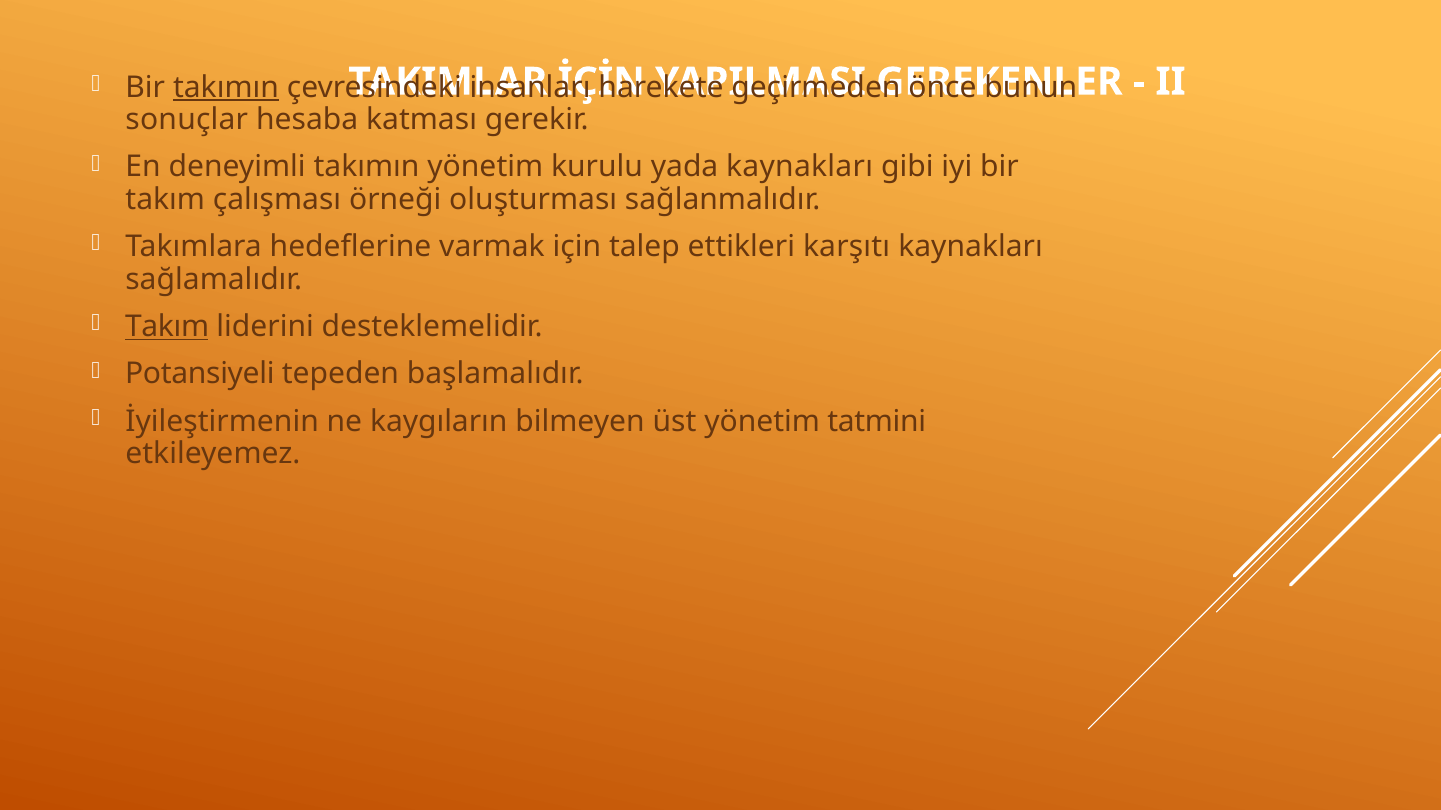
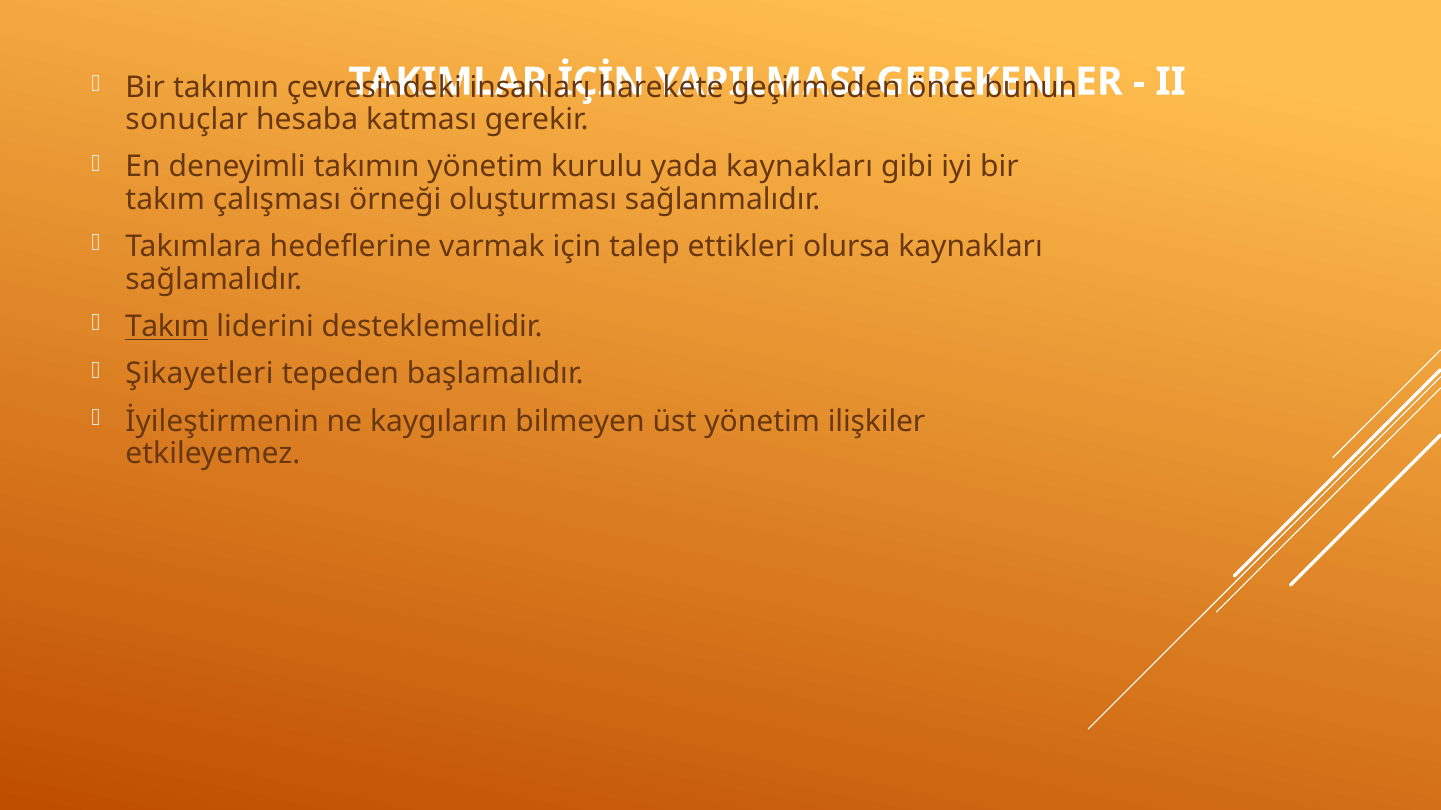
takımın underline: present -> none (226, 87)
karşıtı: karşıtı -> olursa (847, 247)
Potansiyeli: Potansiyeli -> Şikayetleri (200, 374)
tatmini: tatmini -> ilişkiler (877, 422)
